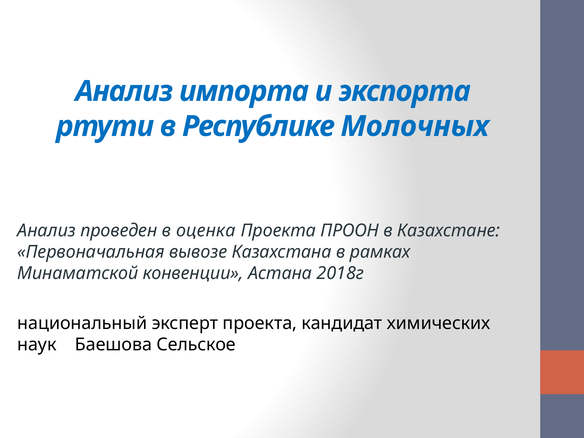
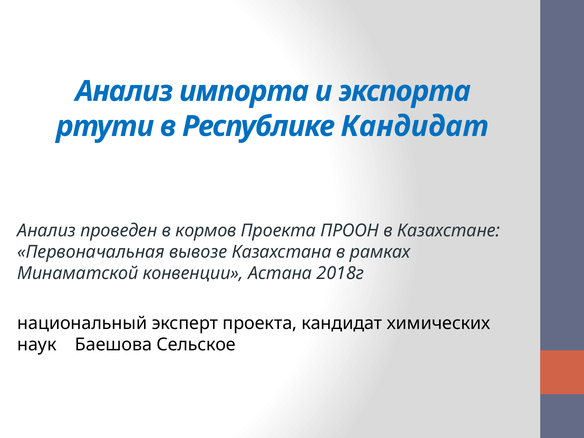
Республике Молочных: Молочных -> Кандидат (415, 126)
оценка: оценка -> кормов (206, 231)
